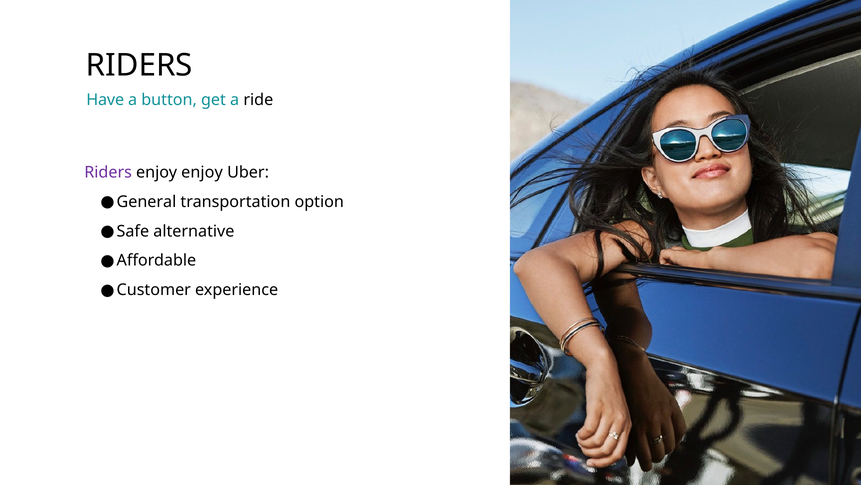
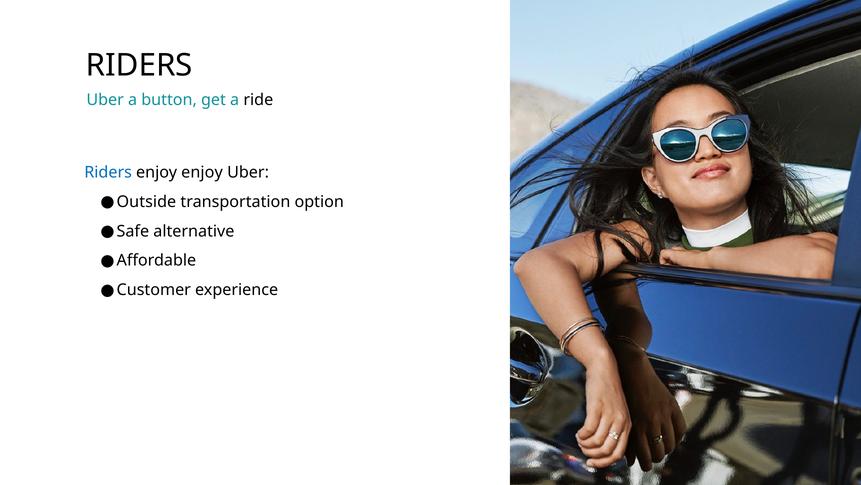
Have: Have -> Uber (105, 100)
Riders colour: purple -> blue (108, 172)
General: General -> Outside (146, 202)
